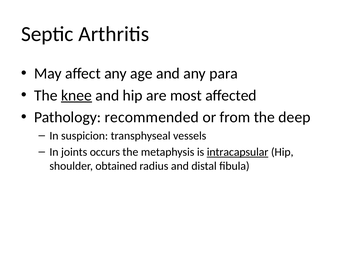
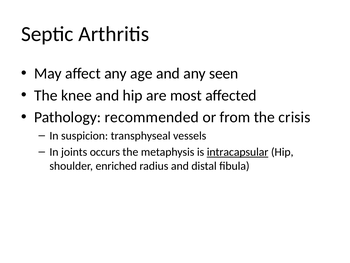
para: para -> seen (224, 73)
knee underline: present -> none (76, 95)
deep: deep -> crisis (294, 117)
obtained: obtained -> enriched (116, 166)
